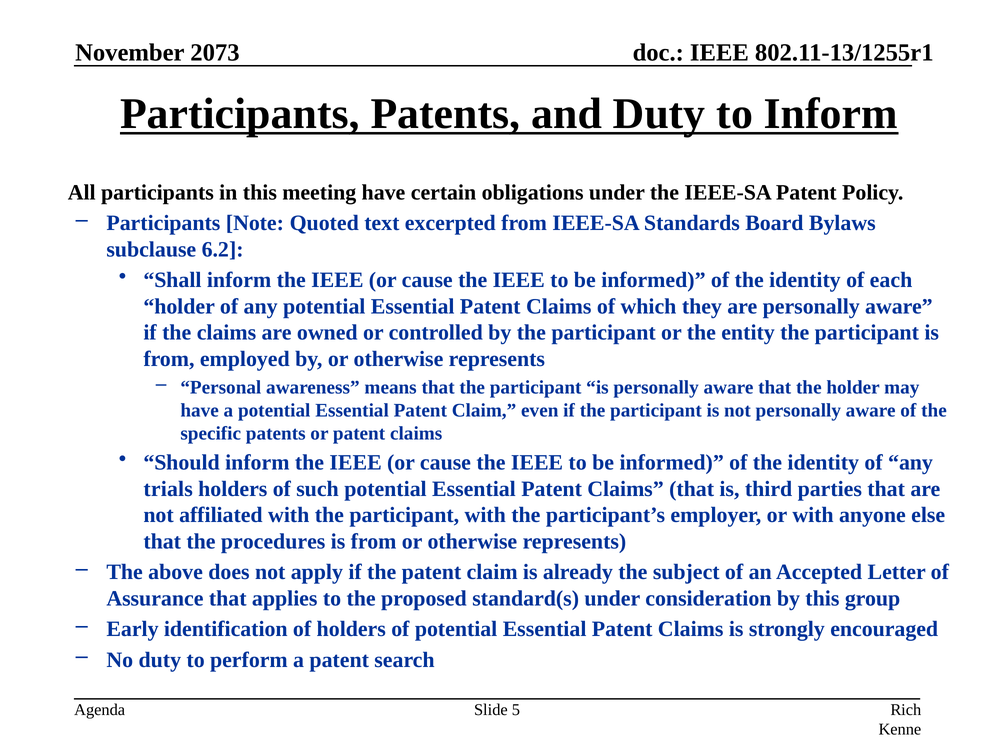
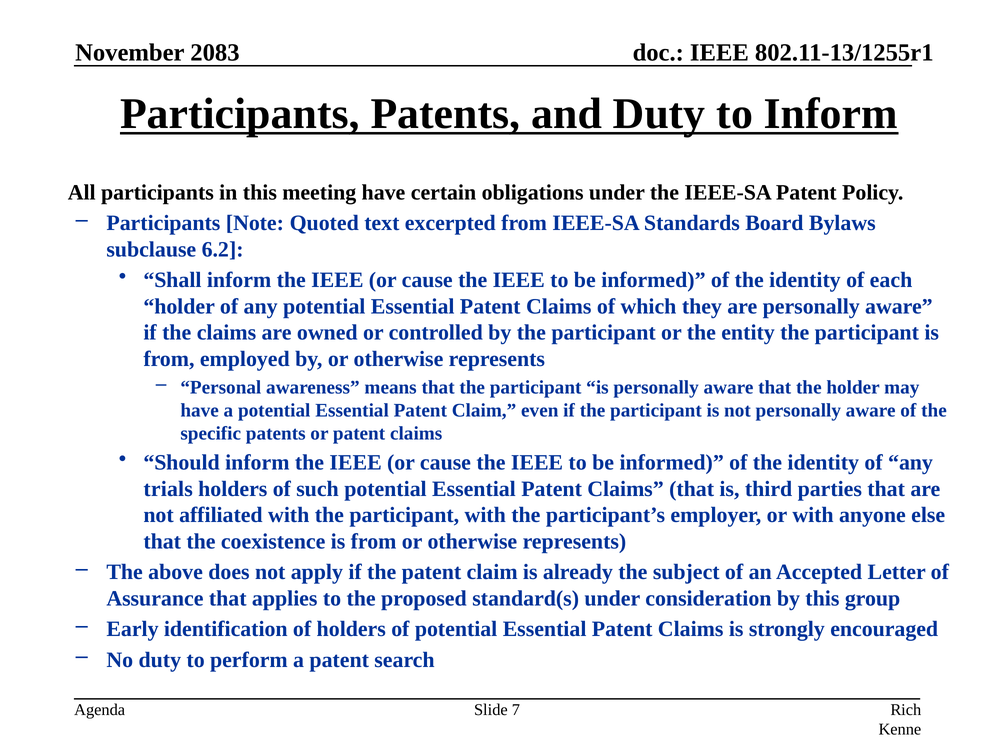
2073: 2073 -> 2083 (215, 53)
procedures: procedures -> coexistence (273, 541)
5: 5 -> 7 (516, 709)
